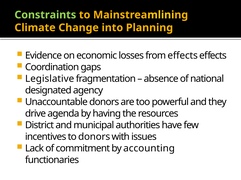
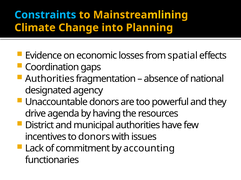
Constraints colour: light green -> light blue (45, 15)
from effects: effects -> spatial (183, 56)
Legislative: Legislative -> Authorities (50, 79)
